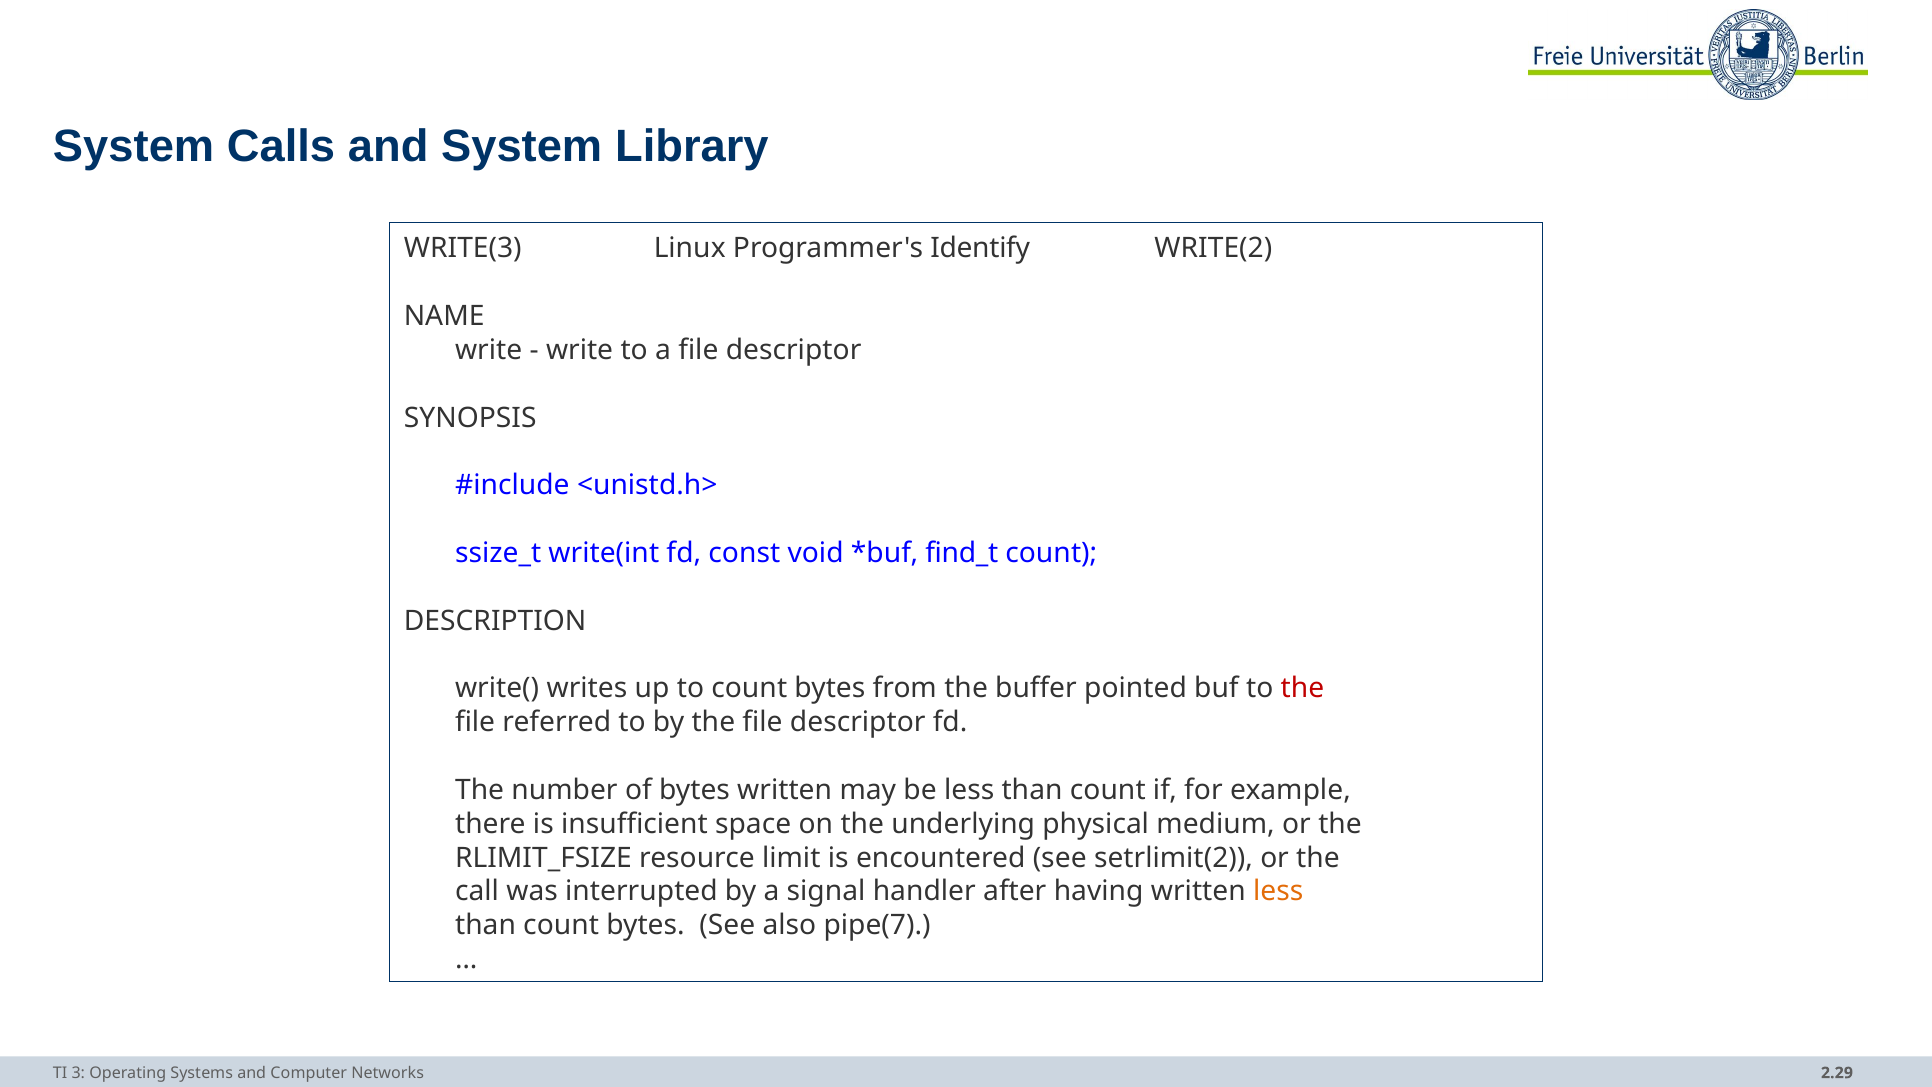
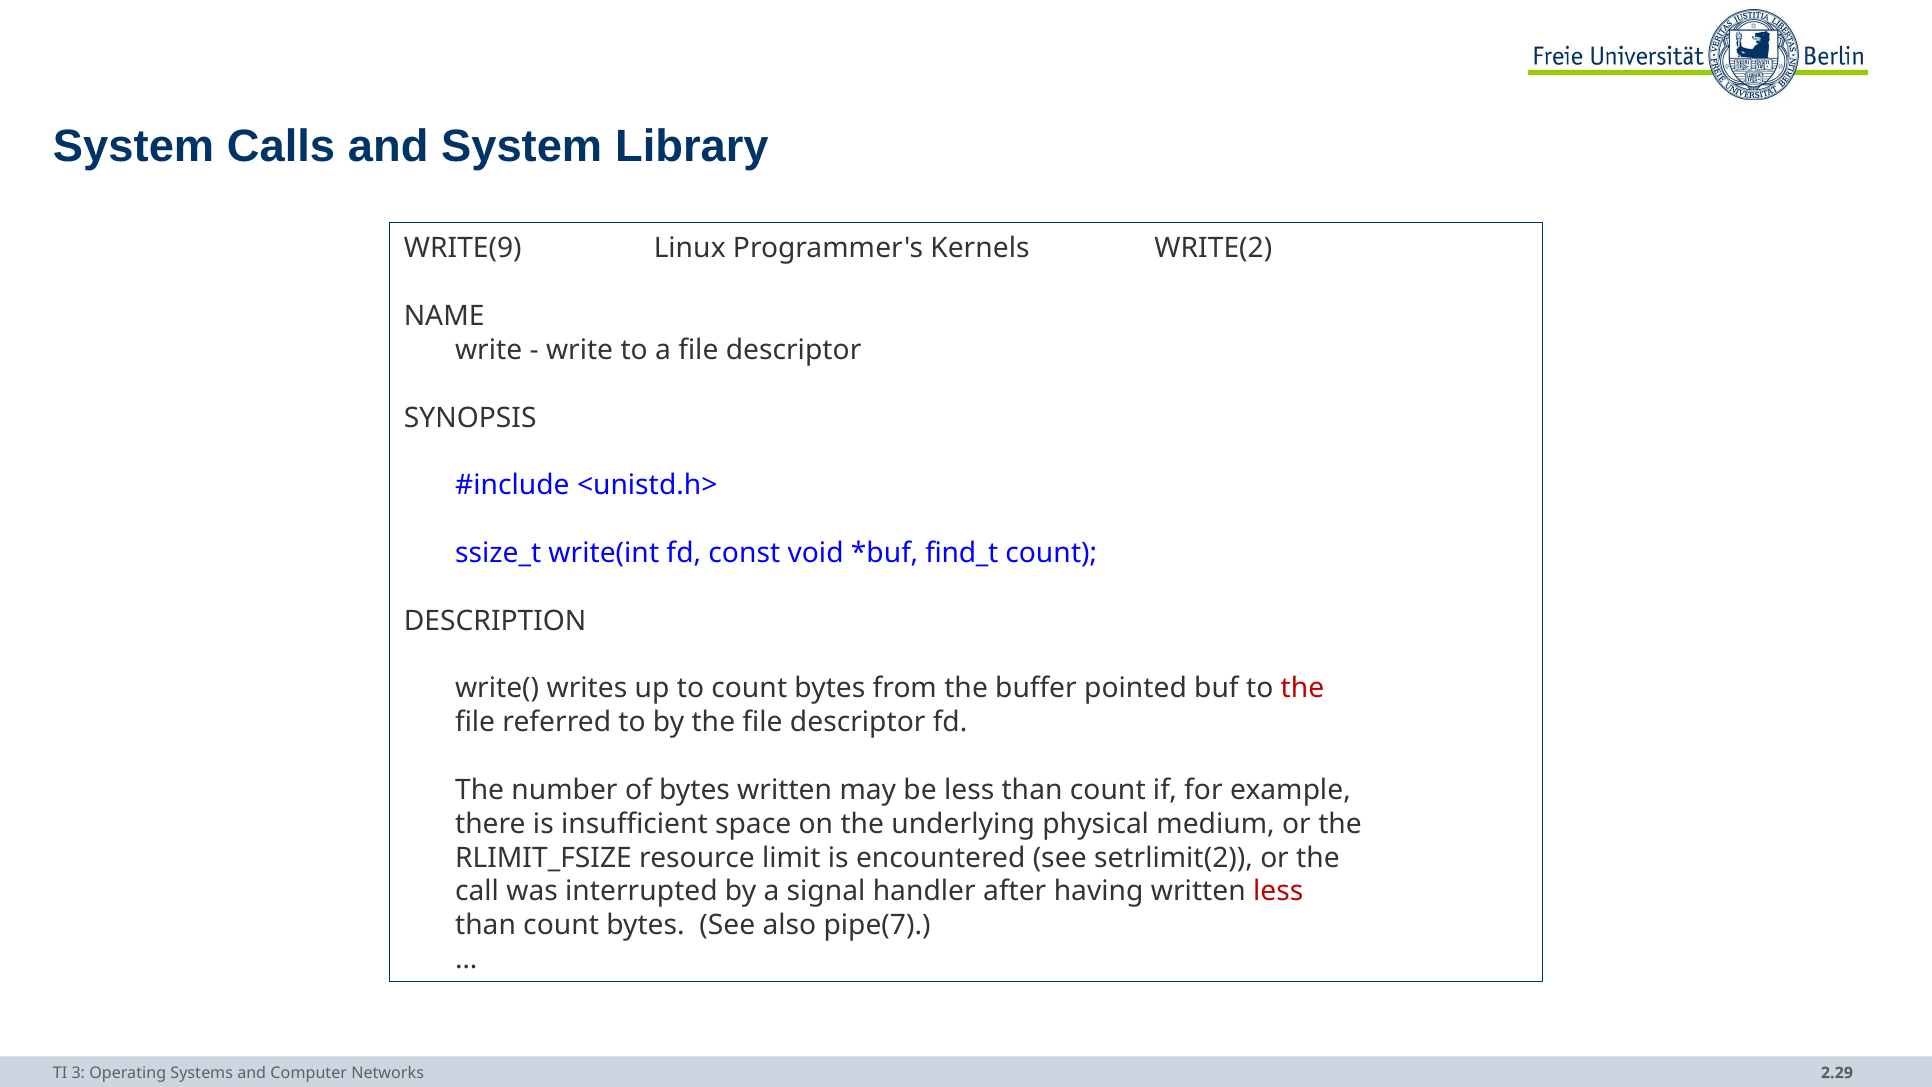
WRITE(3: WRITE(3 -> WRITE(9 (463, 249)
Identify: Identify -> Kernels (980, 249)
less colour: orange -> red (1278, 891)
